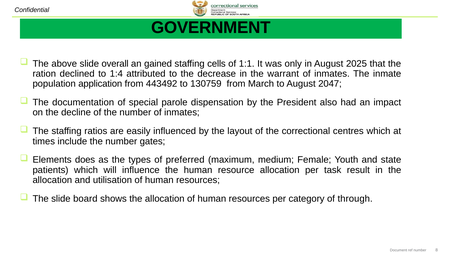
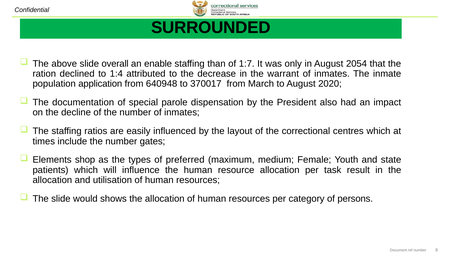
GOVERNMENT: GOVERNMENT -> SURROUNDED (211, 28)
gained: gained -> enable (158, 63)
cells: cells -> than (216, 63)
1:1: 1:1 -> 1:7 (247, 63)
2025: 2025 -> 2054 (356, 63)
443492: 443492 -> 640948 (162, 84)
130759: 130759 -> 370017 (206, 84)
2047: 2047 -> 2020 (330, 84)
does: does -> shop (85, 160)
board: board -> would (85, 198)
through: through -> persons (355, 198)
